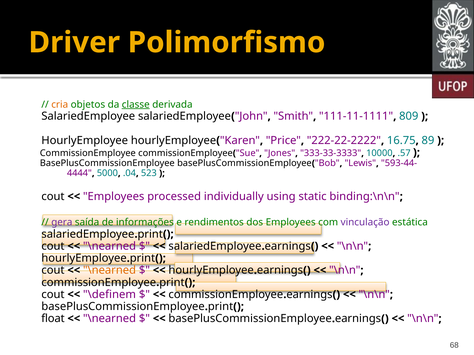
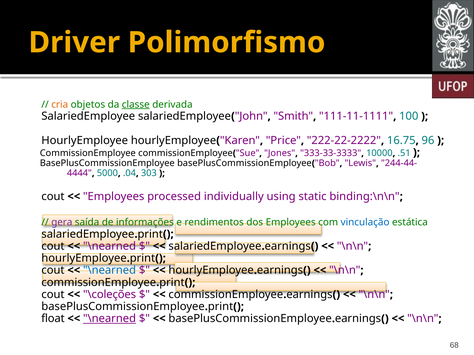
809: 809 -> 100 (409, 116)
89: 89 -> 96 (428, 141)
.57: .57 -> .51 (404, 153)
593-44-: 593-44- -> 244-44- (399, 163)
523: 523 -> 303 (149, 173)
vinculação colour: purple -> blue (365, 223)
\nearned colour: orange -> blue (109, 271)
\definem: \definem -> \coleções (110, 295)
\nearned underline: none -> present (109, 319)
